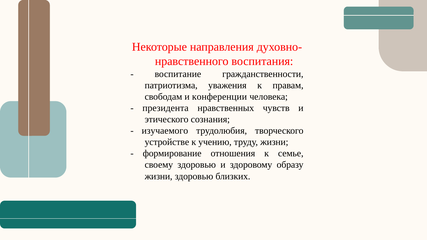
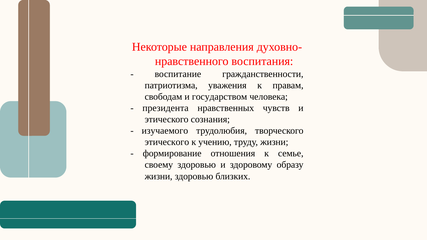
конференции: конференции -> государством (220, 97)
устройстве: устройстве -> этического (167, 142)
